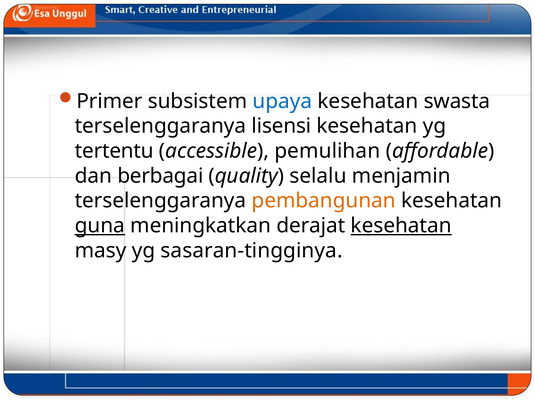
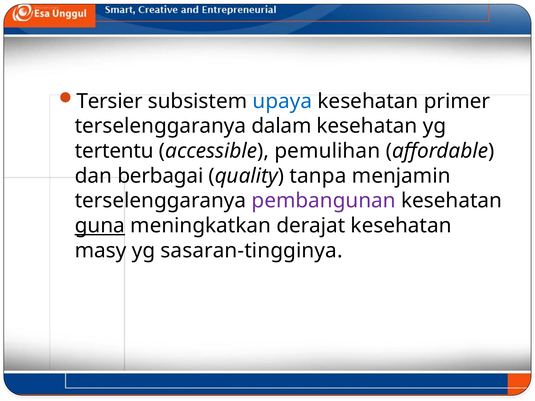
Primer: Primer -> Tersier (110, 101)
swasta: swasta -> primer (457, 101)
lisensi: lisensi -> dalam (281, 126)
selalu: selalu -> tanpa (318, 176)
pembangunan colour: orange -> purple (324, 201)
kesehatan underline: present -> none (401, 226)
